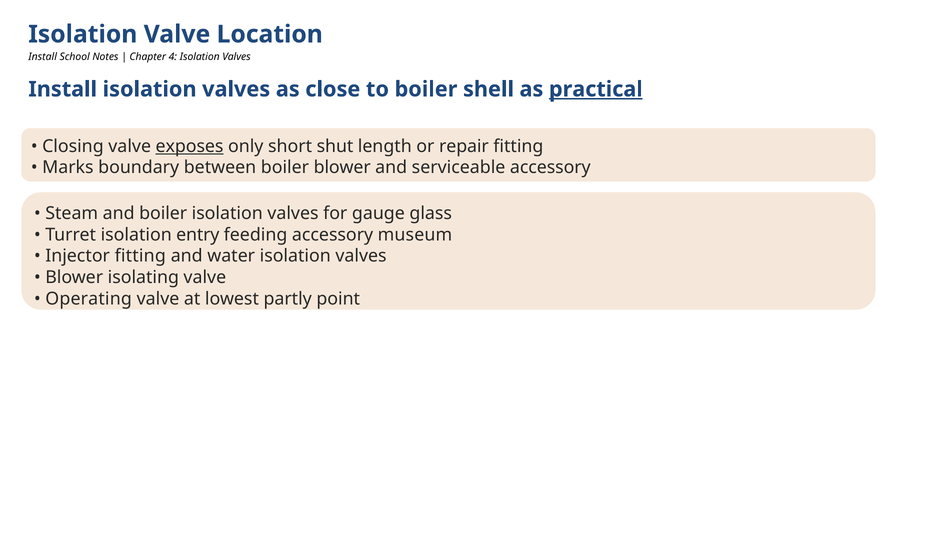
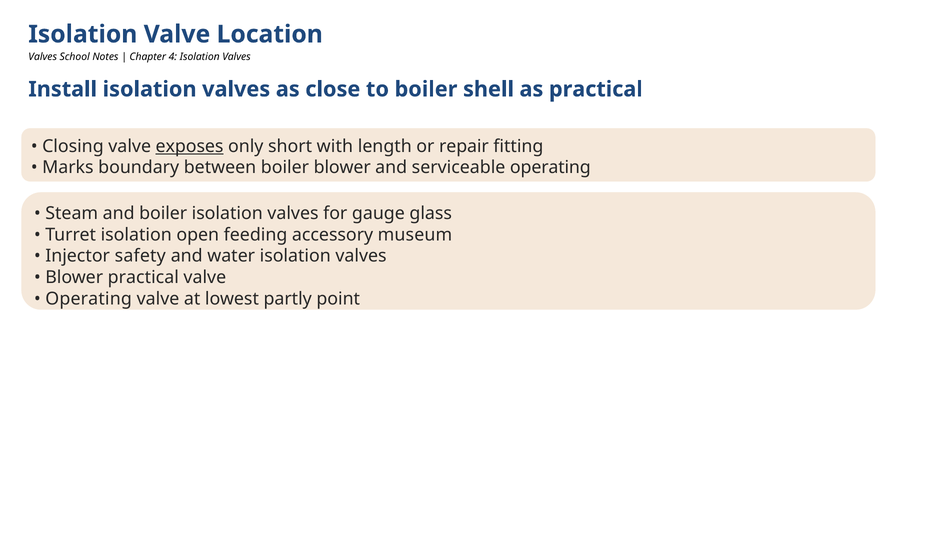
Install: Install -> Valves (43, 57)
practical underline: present -> none (596, 89)
shut: shut -> with (335, 146)
serviceable accessory: accessory -> operating (550, 167)
entry: entry -> open (198, 235)
Injector fitting: fitting -> safety (140, 256)
Blower isolating: isolating -> practical (143, 277)
